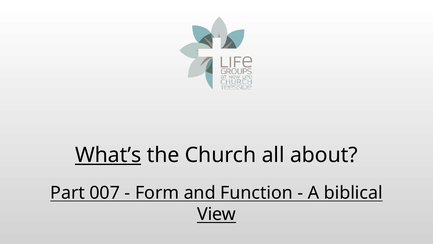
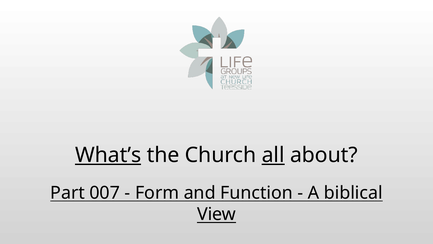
all underline: none -> present (273, 155)
